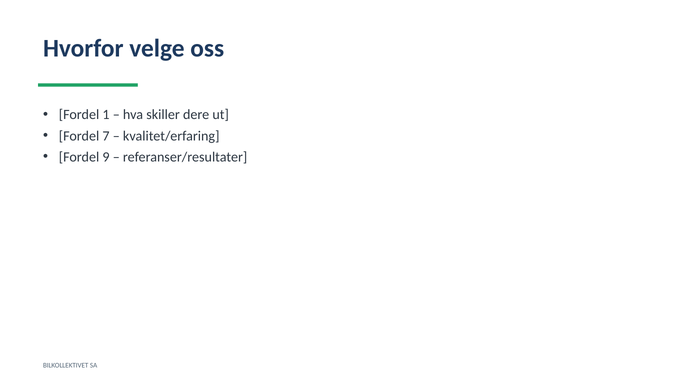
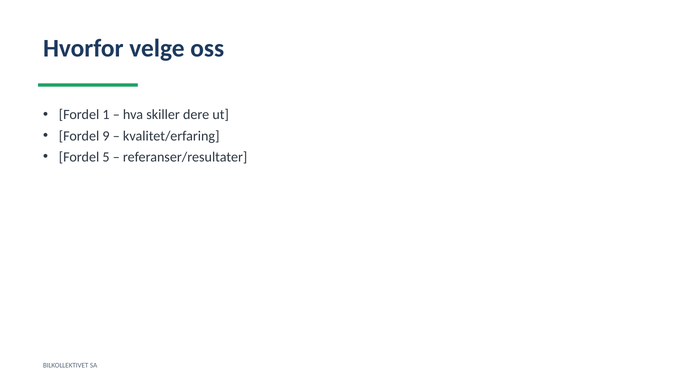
7: 7 -> 9 (106, 136)
9: 9 -> 5 (106, 157)
